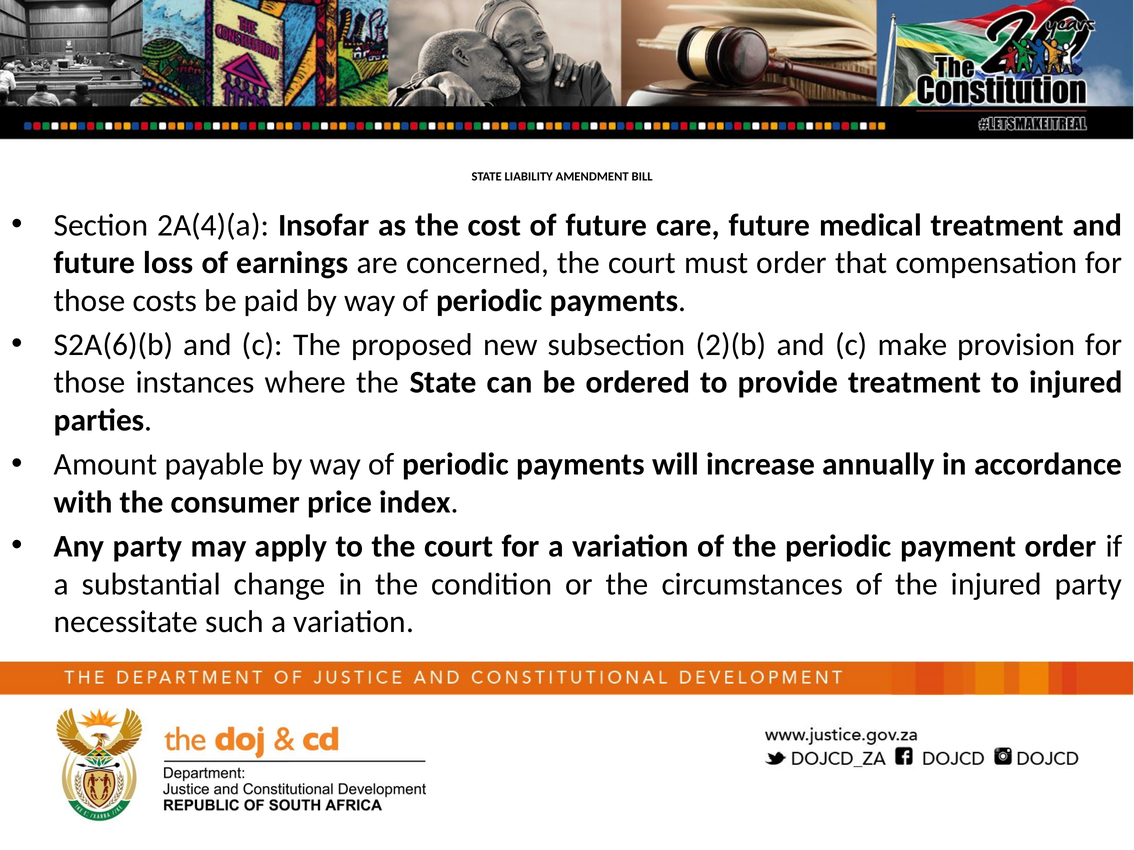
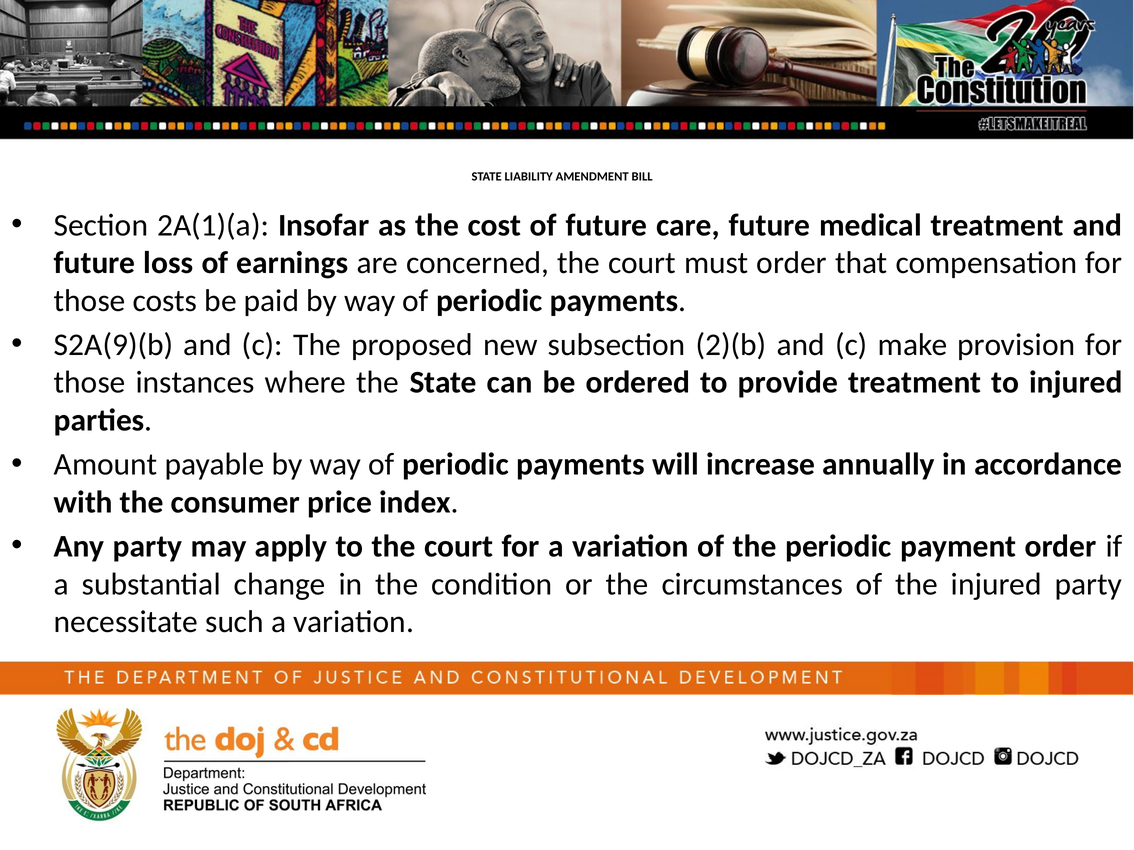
2A(4)(a: 2A(4)(a -> 2A(1)(a (213, 225)
S2A(6)(b: S2A(6)(b -> S2A(9)(b (114, 345)
